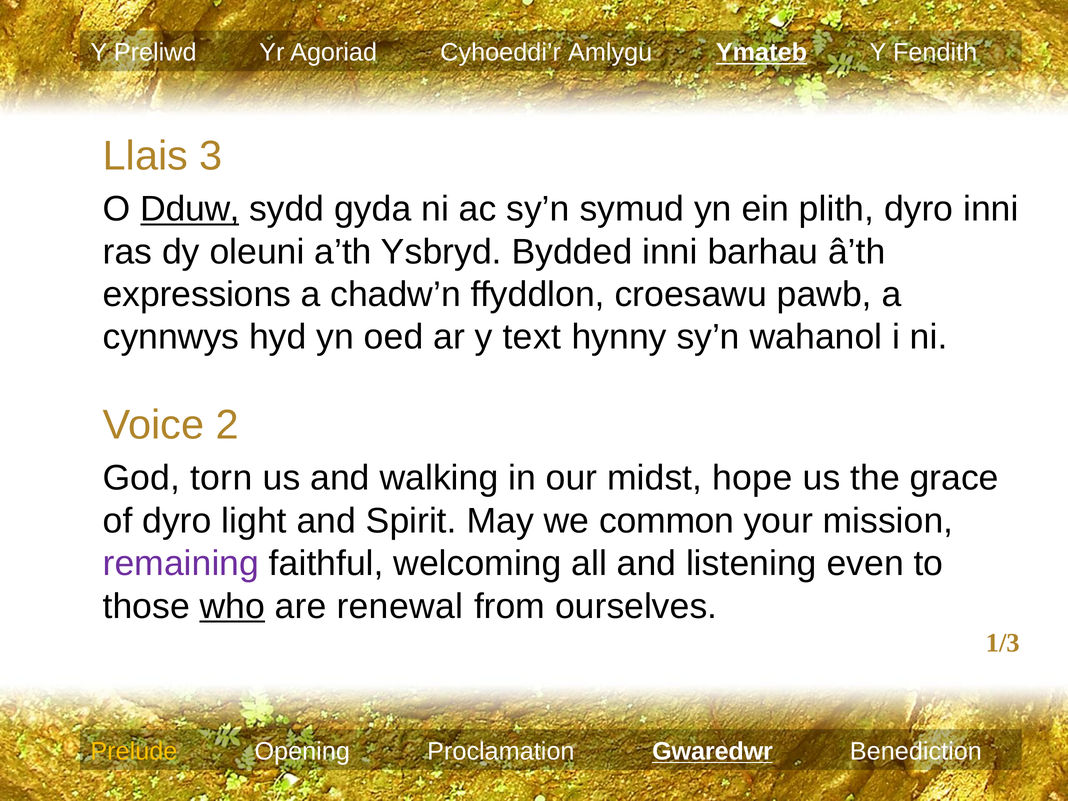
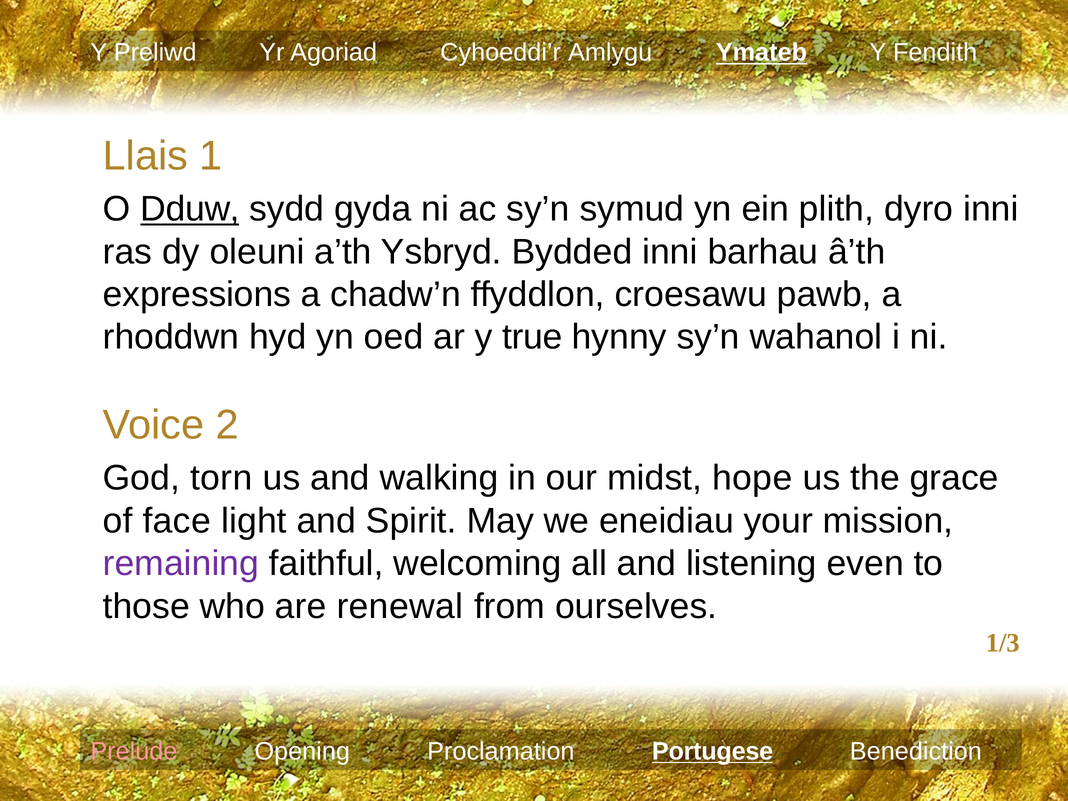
3: 3 -> 1 (211, 156)
cynnwys: cynnwys -> rhoddwn (171, 337)
text: text -> true (532, 337)
of dyro: dyro -> face (177, 521)
common: common -> eneidiau (666, 521)
who underline: present -> none (232, 606)
Prelude colour: yellow -> pink (134, 751)
Gwaredwr: Gwaredwr -> Portugese (713, 751)
